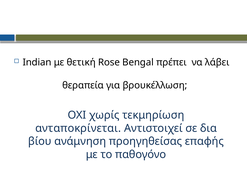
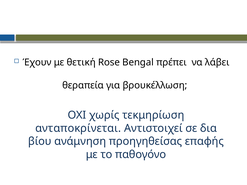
Indian: Indian -> Έχουν (37, 62)
